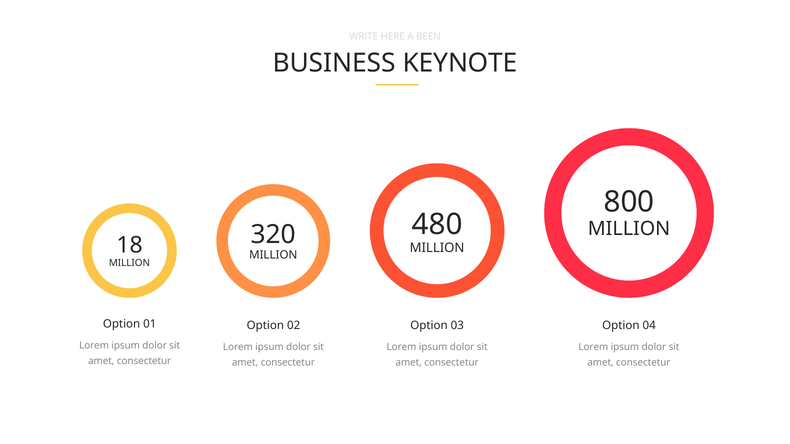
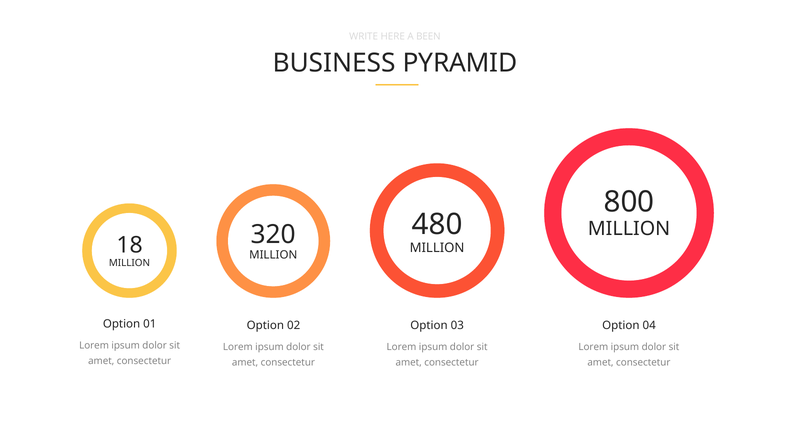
KEYNOTE: KEYNOTE -> PYRAMID (460, 63)
